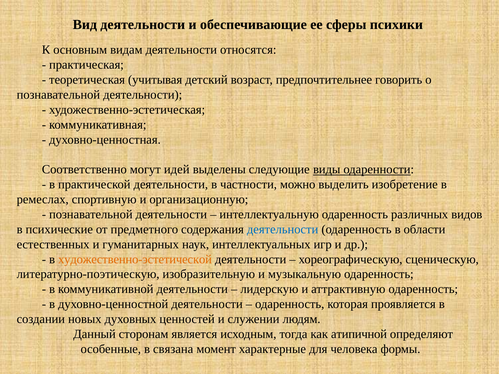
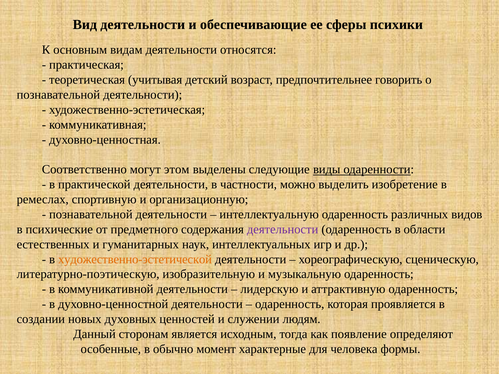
идей: идей -> этом (177, 170)
деятельности colour: blue -> purple (283, 229)
атипичной: атипичной -> появление (359, 334)
связана: связана -> обычно (173, 349)
